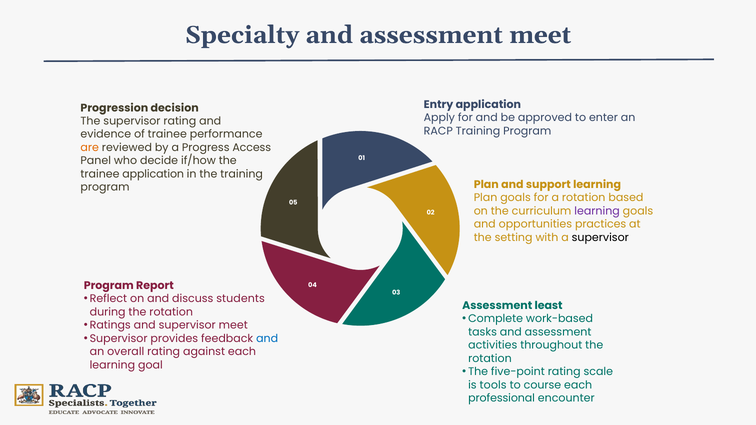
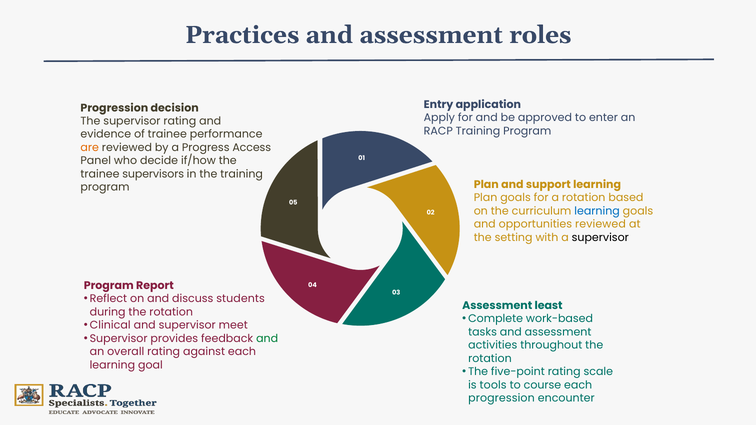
Specialty: Specialty -> Practices (242, 35)
assessment meet: meet -> roles (540, 35)
trainee application: application -> supervisors (153, 174)
learning colour: purple -> blue (597, 211)
opportunities practices: practices -> reviewed (601, 224)
Ratings: Ratings -> Clinical (110, 325)
and colour: blue -> green (267, 339)
professional: professional -> progression (501, 398)
